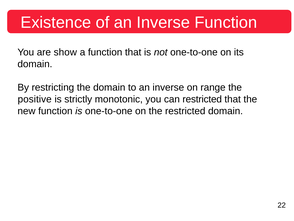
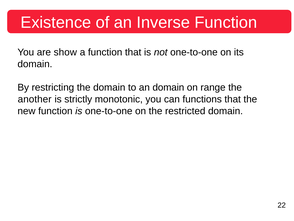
to an inverse: inverse -> domain (168, 87)
positive: positive -> another (35, 99)
can restricted: restricted -> functions (202, 99)
